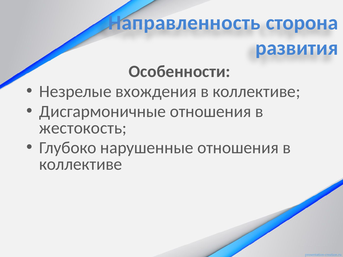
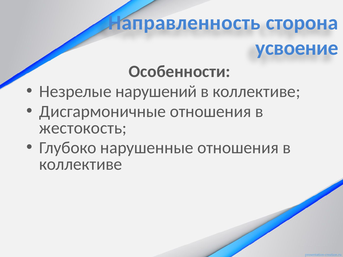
развития: развития -> усвоение (297, 48)
вхождения: вхождения -> нарушений (156, 92)
